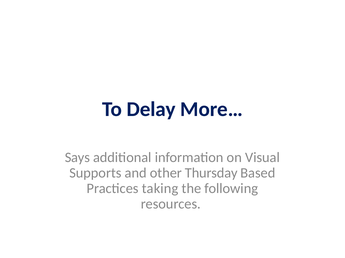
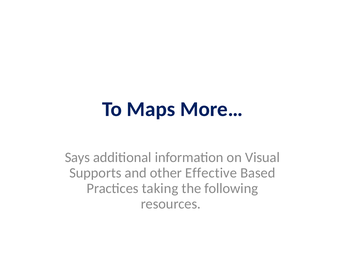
Delay: Delay -> Maps (151, 110)
Thursday: Thursday -> Effective (211, 174)
